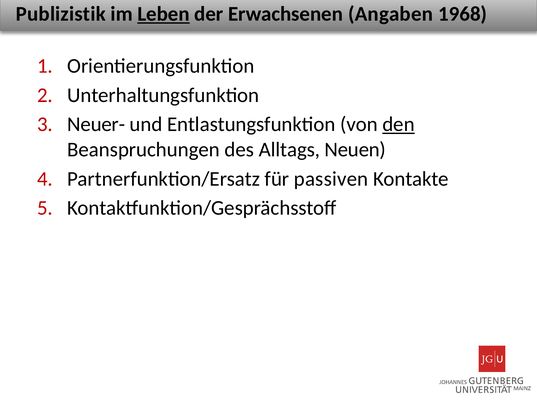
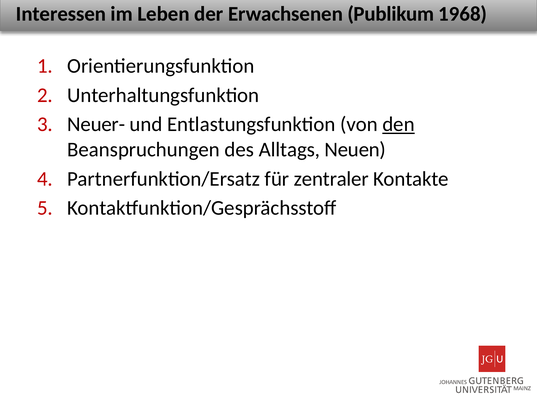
Publizistik: Publizistik -> Interessen (61, 14)
Leben underline: present -> none (163, 14)
Angaben: Angaben -> Publikum (391, 14)
passiven: passiven -> zentraler (331, 179)
